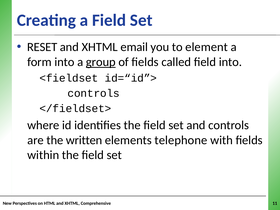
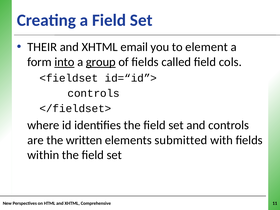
RESET: RESET -> THEIR (42, 47)
into underline: none -> present (64, 62)
field into: into -> cols (230, 62)
telephone: telephone -> submitted (181, 140)
